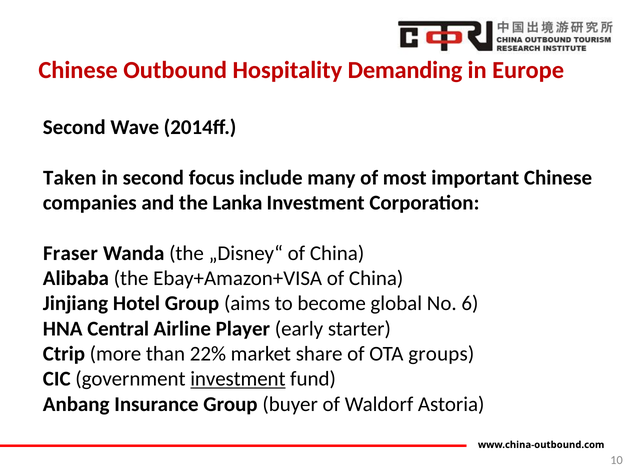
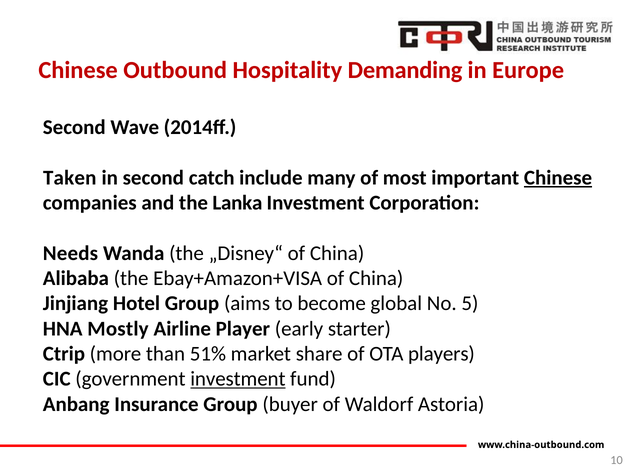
focus: focus -> catch (212, 178)
Chinese underline: none -> present (558, 178)
Fraser: Fraser -> Needs (70, 253)
6: 6 -> 5 (470, 303)
Central: Central -> Mostly (118, 328)
22%: 22% -> 51% (208, 354)
groups: groups -> players (441, 354)
